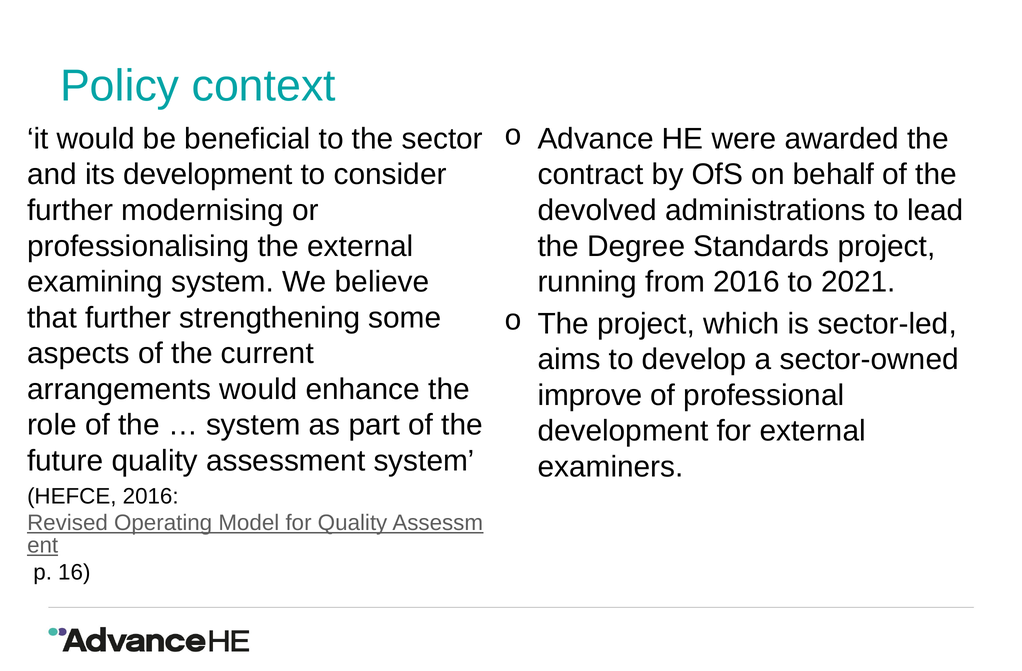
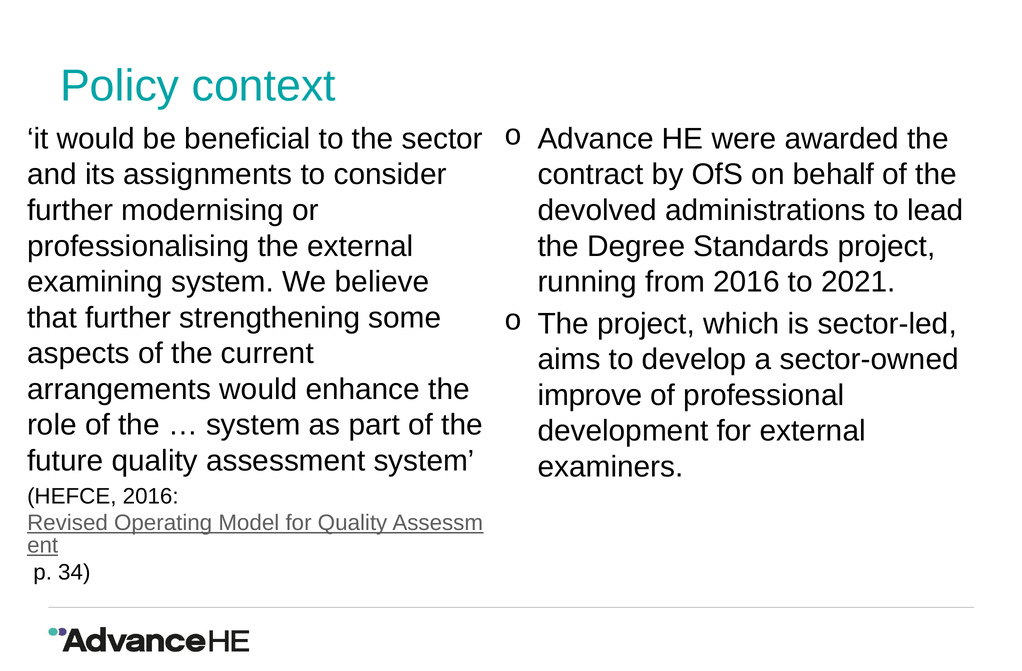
its development: development -> assignments (208, 175)
16: 16 -> 34 (74, 572)
